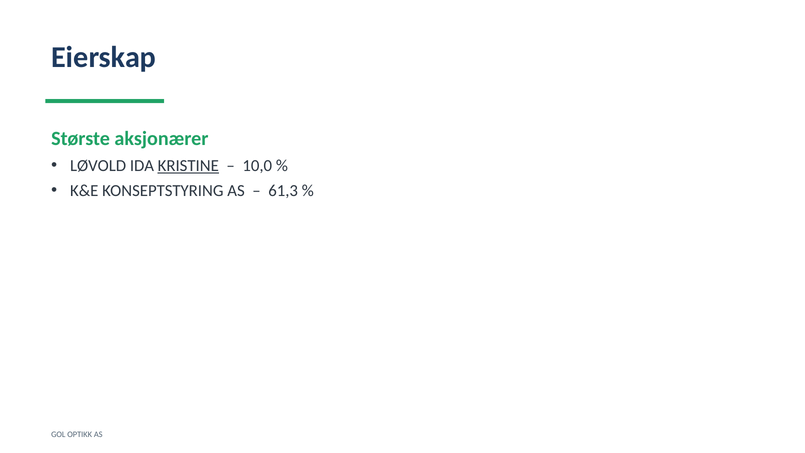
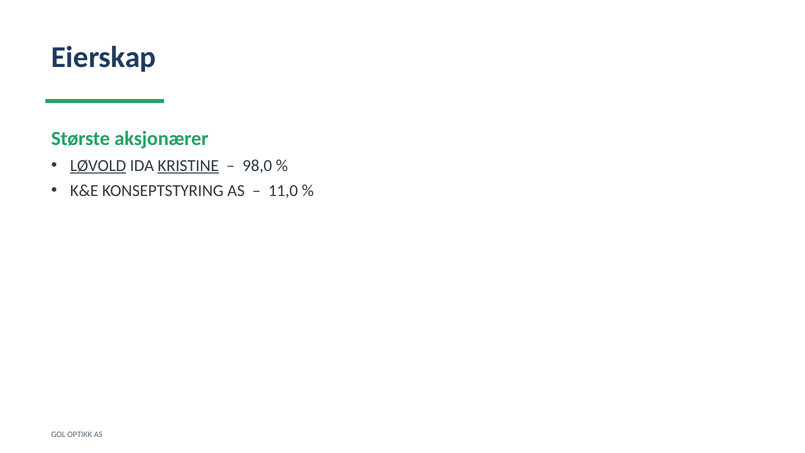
LØVOLD underline: none -> present (98, 166)
10,0: 10,0 -> 98,0 (257, 166)
61,3: 61,3 -> 11,0 (283, 191)
